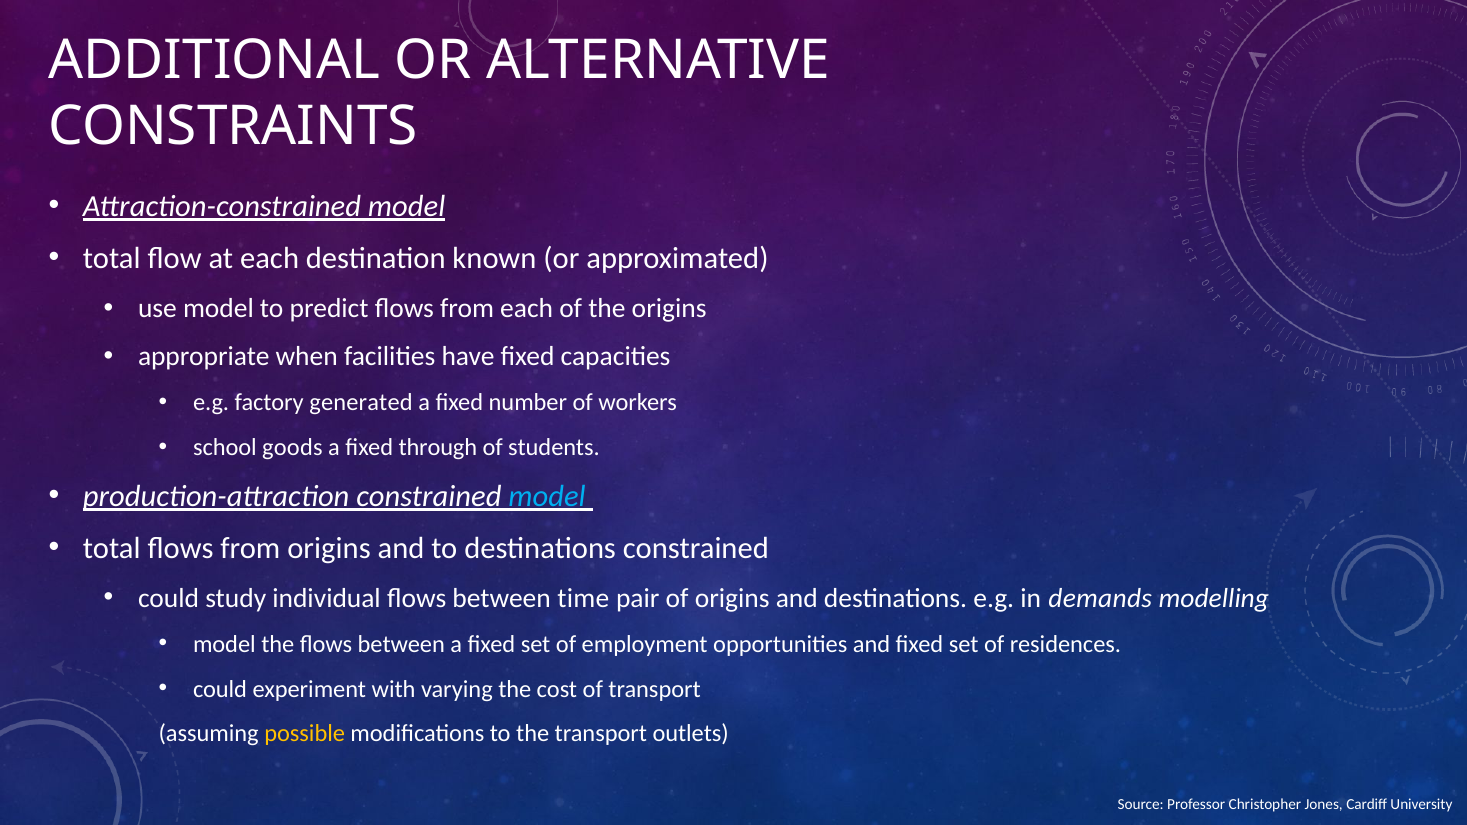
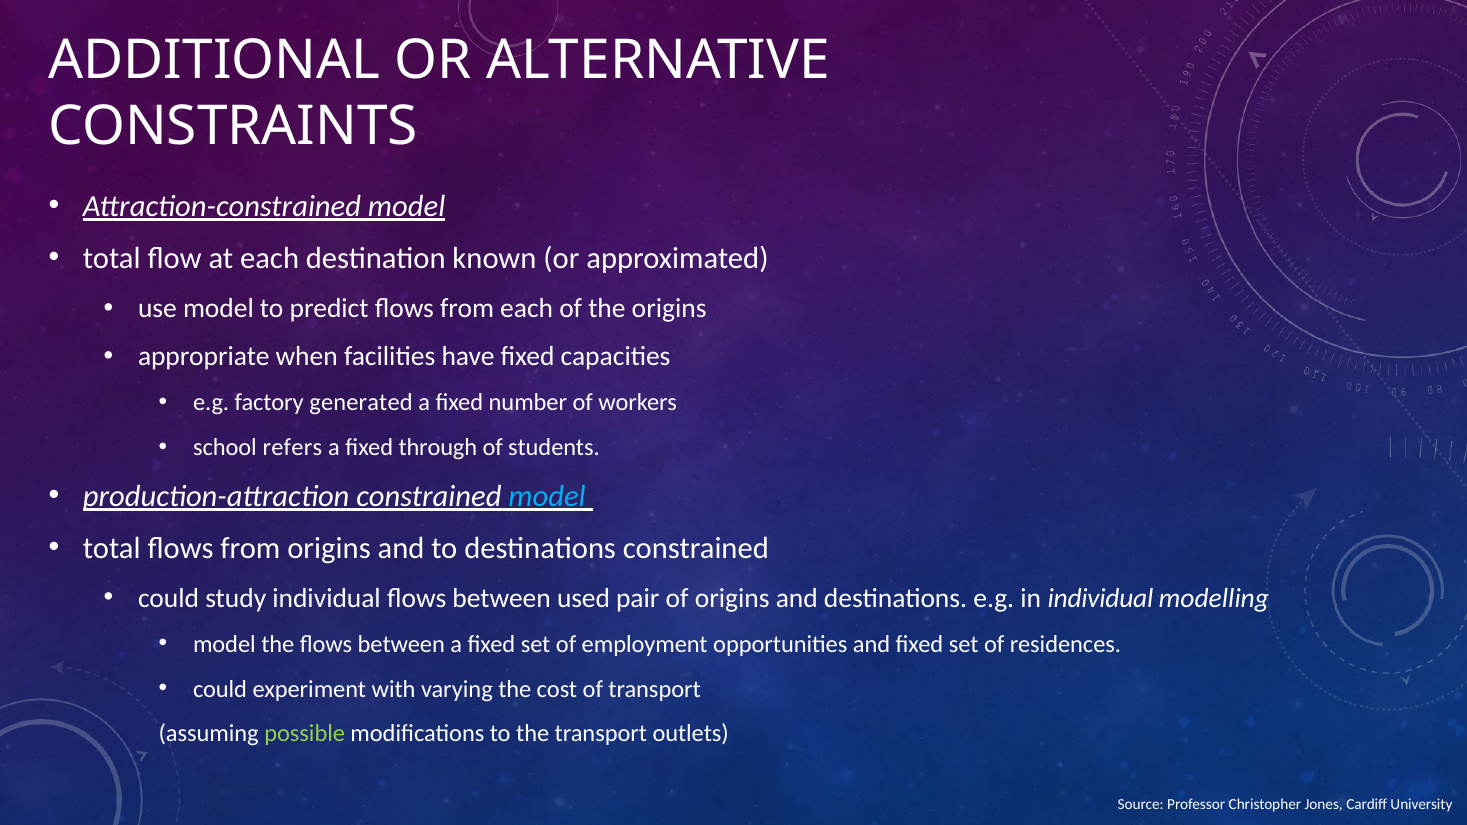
goods: goods -> refers (292, 448)
time: time -> used (584, 598)
in demands: demands -> individual (1101, 598)
possible colour: yellow -> light green (305, 734)
